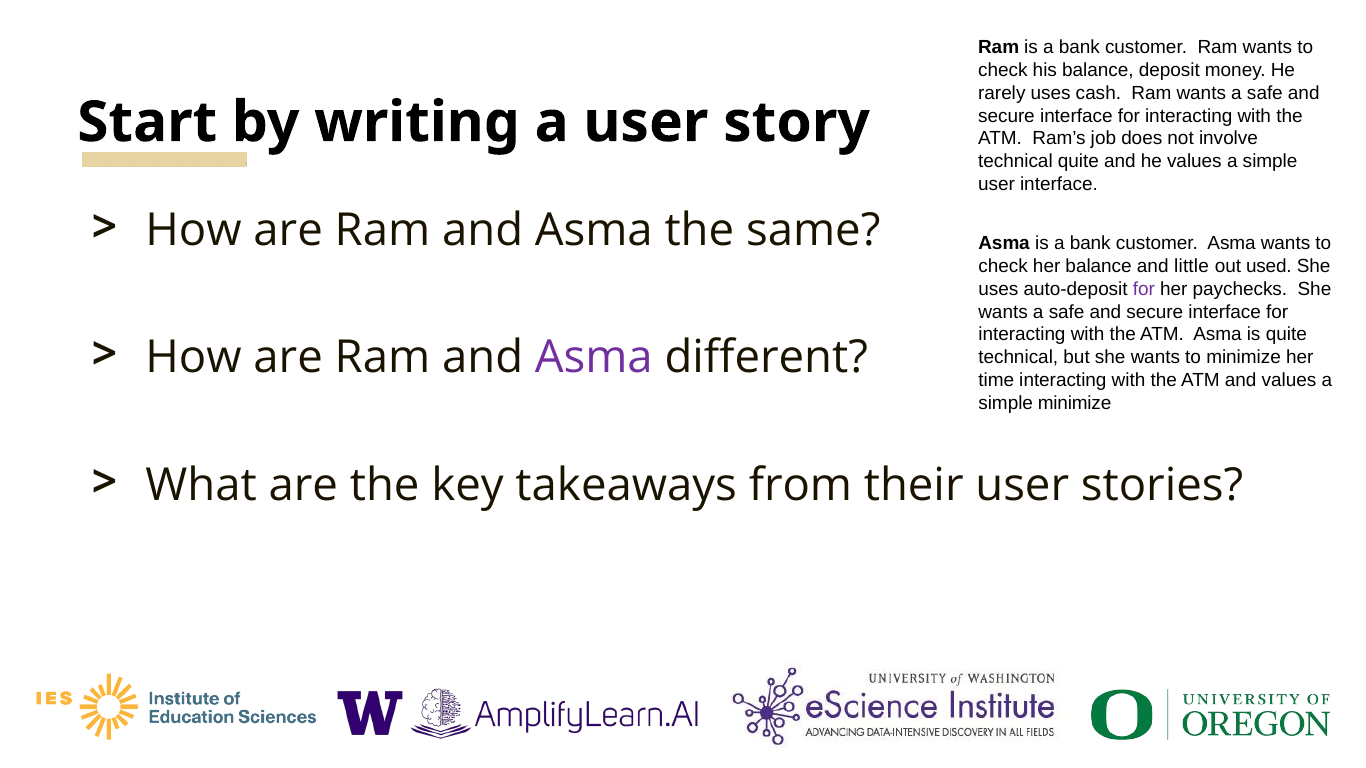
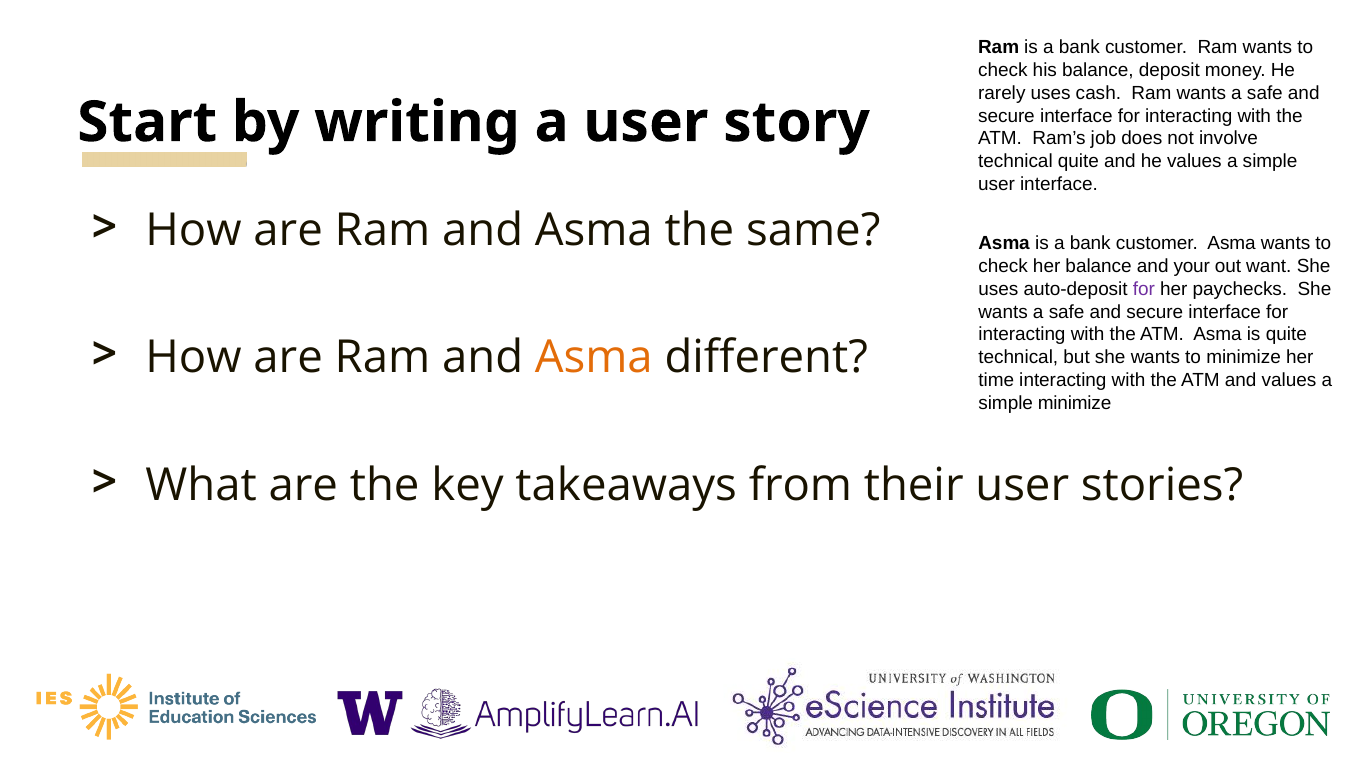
little: little -> your (1192, 266)
used: used -> want (1269, 266)
Asma colour: purple -> orange (594, 358)
